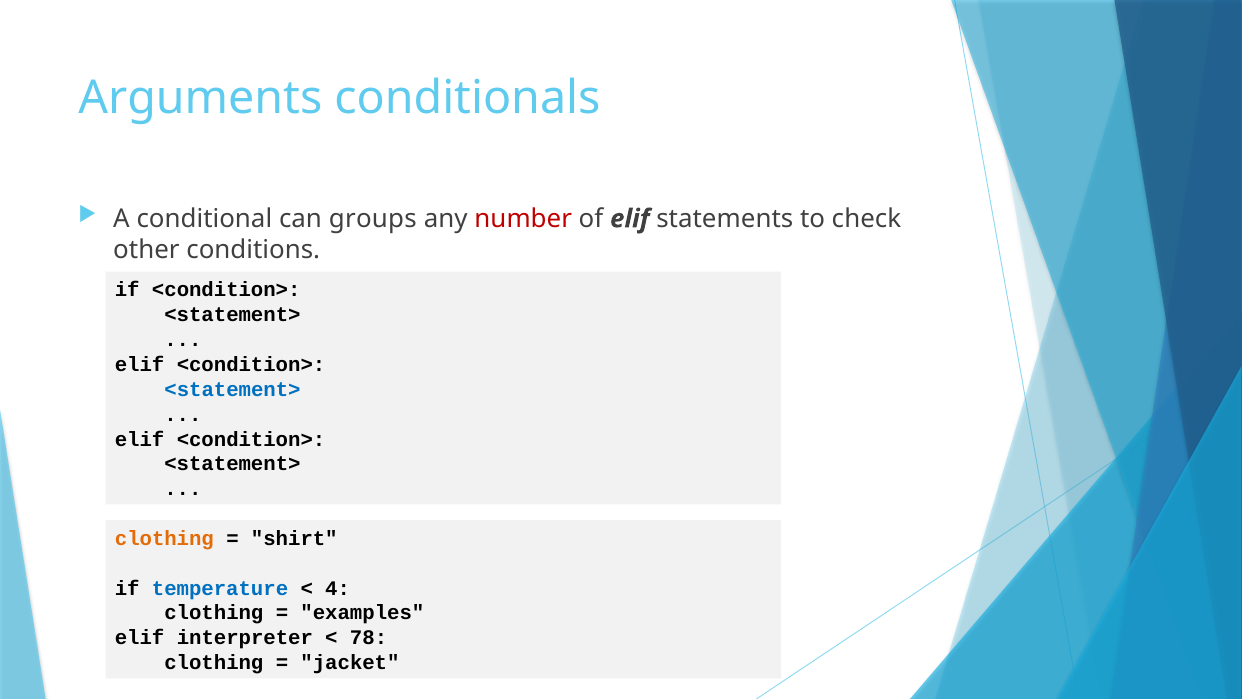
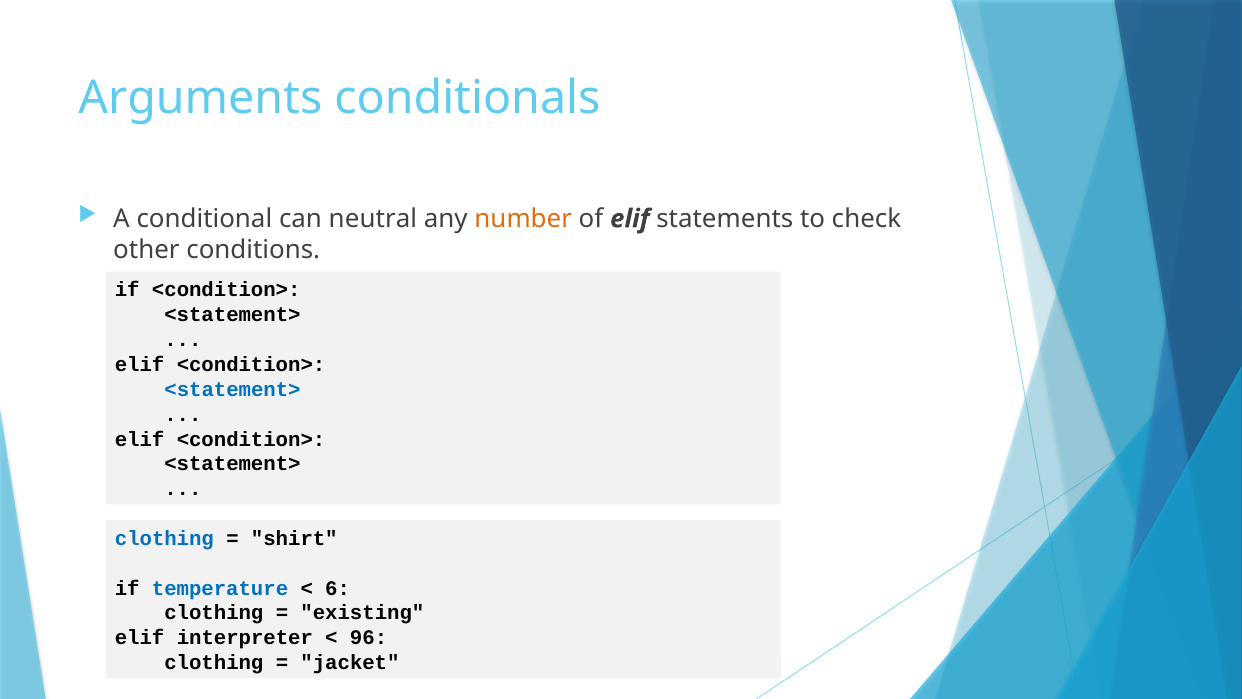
groups: groups -> neutral (373, 219)
number colour: red -> orange (523, 219)
clothing colour: orange -> blue (164, 538)
4: 4 -> 6 (338, 588)
examples: examples -> existing (362, 613)
78: 78 -> 96 (369, 638)
